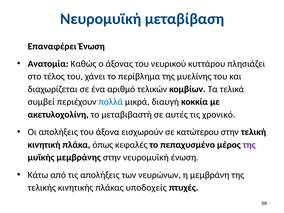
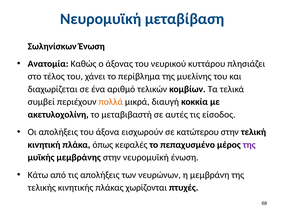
Επαναφέρει: Επαναφέρει -> Σωληνίσκων (52, 46)
πολλά colour: blue -> orange (111, 102)
χρονικό: χρονικό -> είσοδος (219, 115)
υποδοχείς: υποδοχείς -> χωρίζονται (146, 188)
